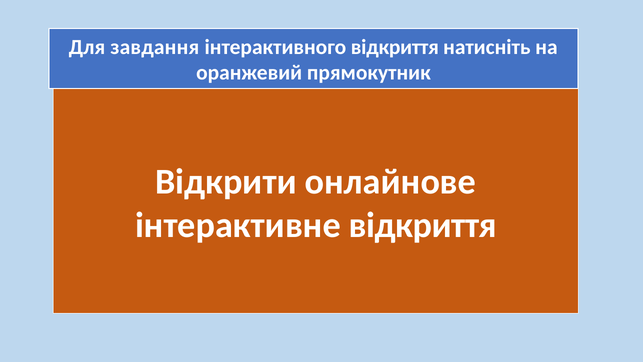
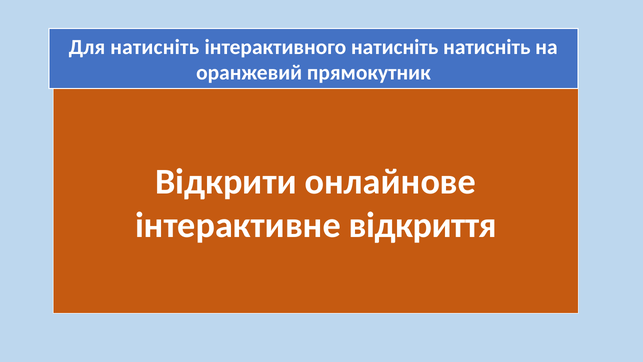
Для завдання: завдання -> натисніть (155, 47)
інтерактивного відкриття: відкриття -> натисніть (395, 47)
